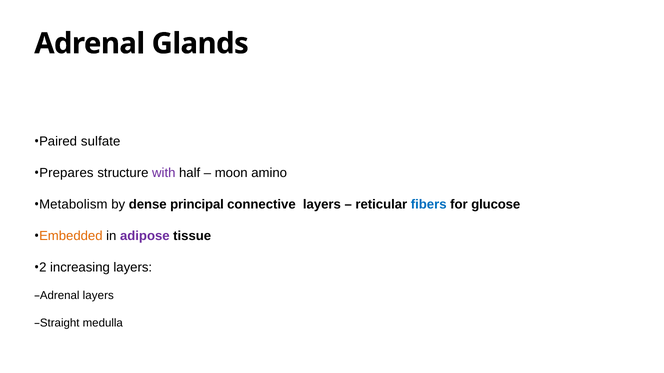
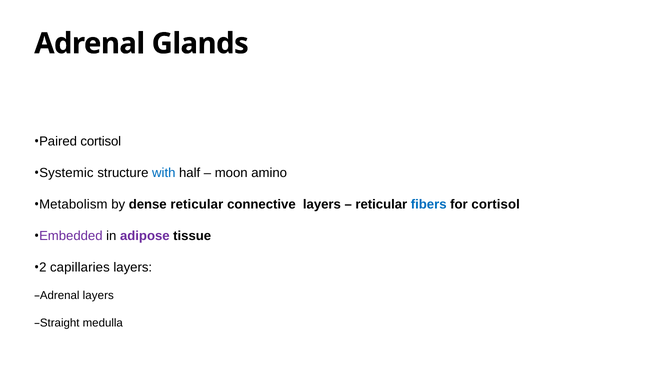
Paired sulfate: sulfate -> cortisol (101, 142)
Prepares: Prepares -> Systemic (66, 173)
with colour: purple -> blue (164, 173)
dense principal: principal -> reticular (197, 205)
for glucose: glucose -> cortisol (496, 205)
Embedded colour: orange -> purple (71, 236)
increasing: increasing -> capillaries (80, 268)
